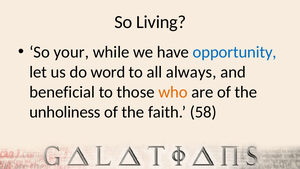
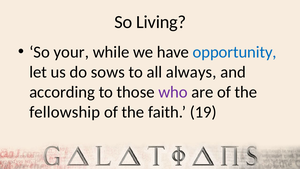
word: word -> sows (108, 72)
beneficial: beneficial -> according (62, 92)
who colour: orange -> purple (173, 92)
unholiness: unholiness -> fellowship (65, 112)
58: 58 -> 19 (203, 112)
